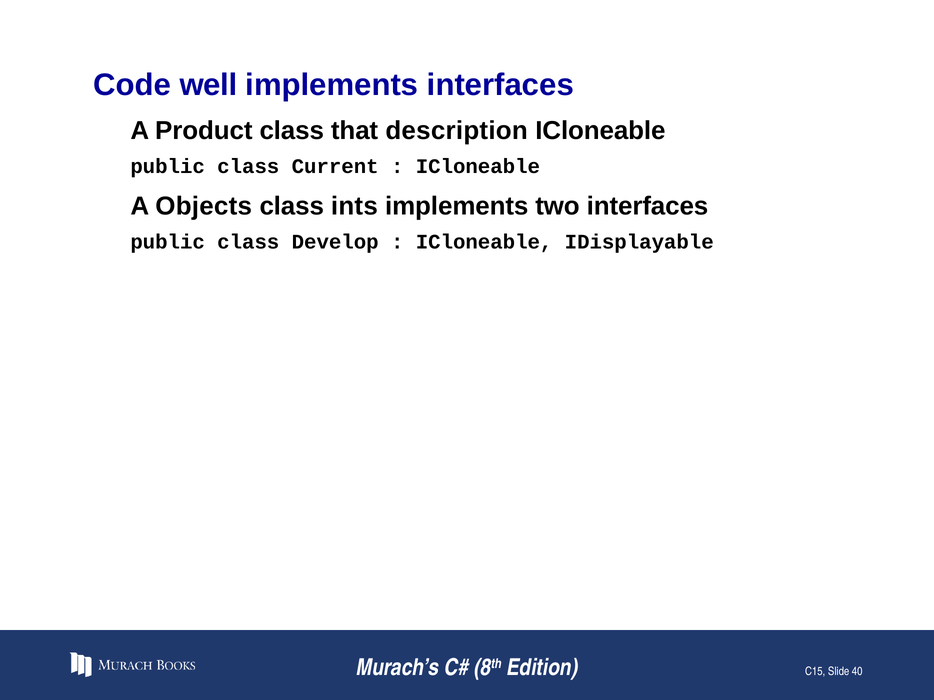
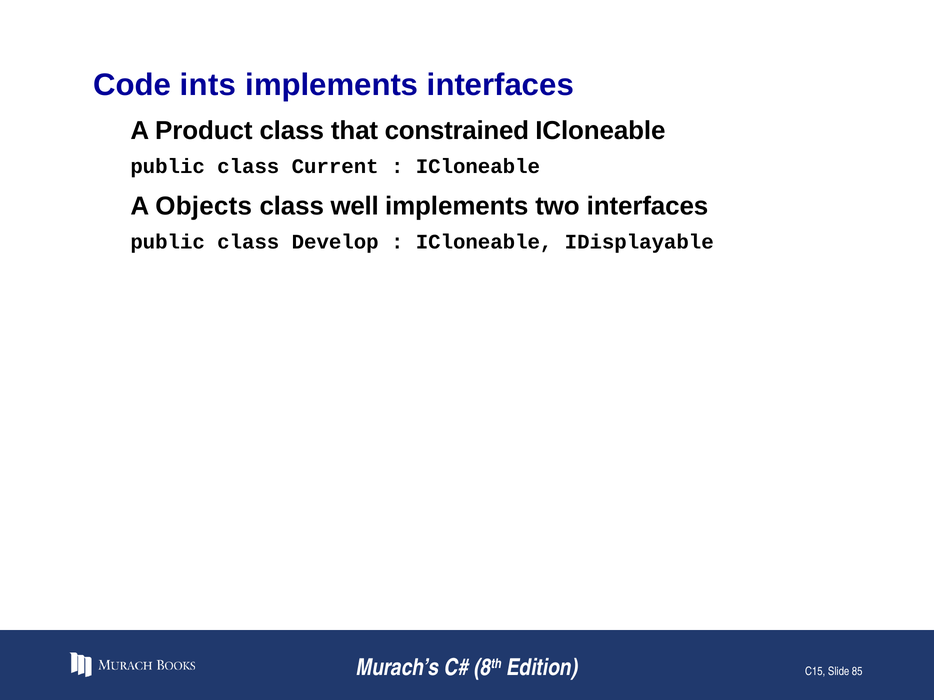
well: well -> ints (208, 85)
description: description -> constrained (457, 131)
ints: ints -> well (355, 207)
40: 40 -> 85 (857, 672)
